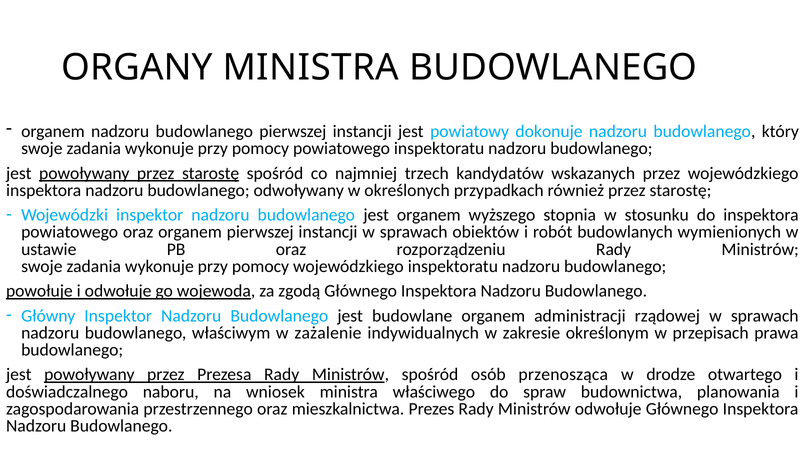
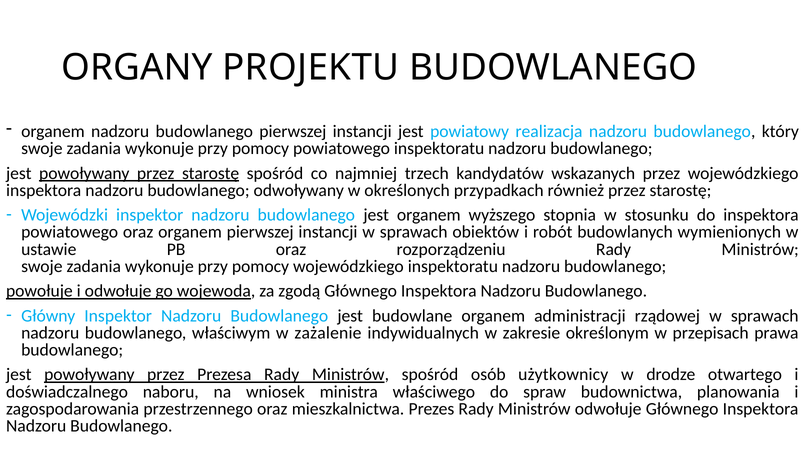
ORGANY MINISTRA: MINISTRA -> PROJEKTU (311, 68)
dokonuje: dokonuje -> realizacja (549, 131)
przenosząca: przenosząca -> użytkownicy (563, 374)
